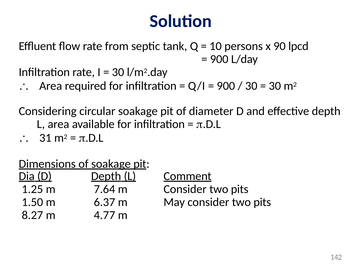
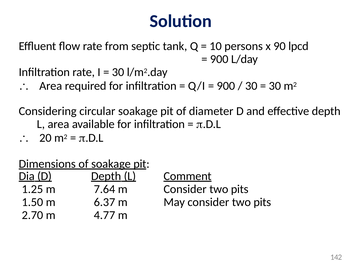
31: 31 -> 20 (45, 138)
8.27: 8.27 -> 2.70 (32, 215)
